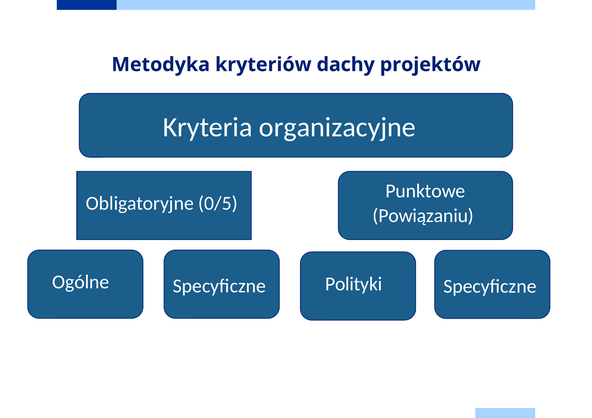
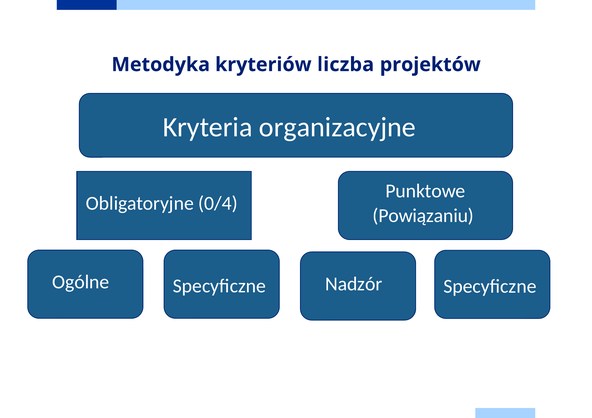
dachy: dachy -> liczba (346, 65)
0/5: 0/5 -> 0/4 (218, 204)
Polityki: Polityki -> Nadzór (354, 284)
